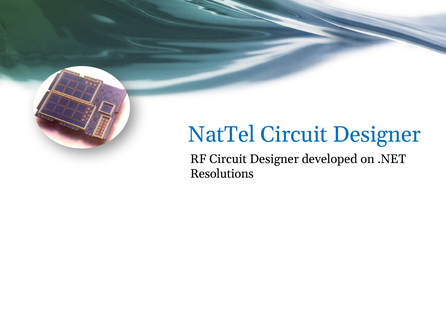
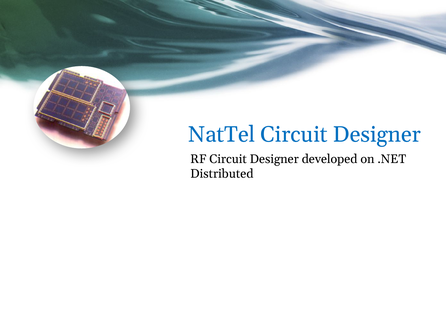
Resolutions: Resolutions -> Distributed (222, 174)
